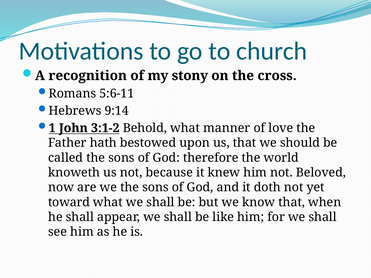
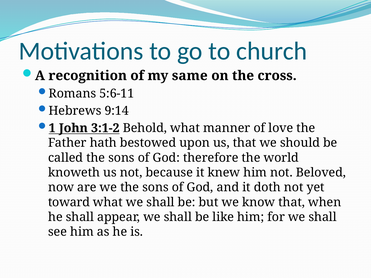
stony: stony -> same (190, 76)
